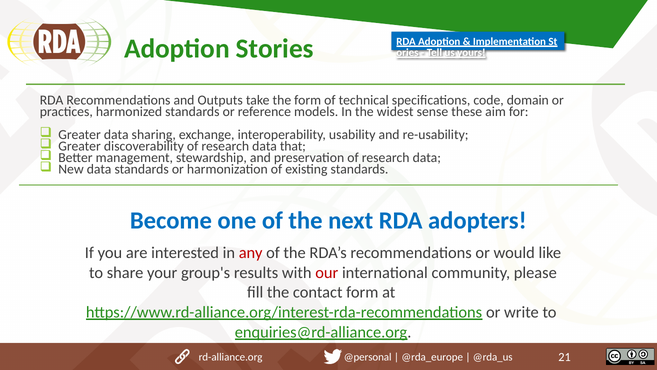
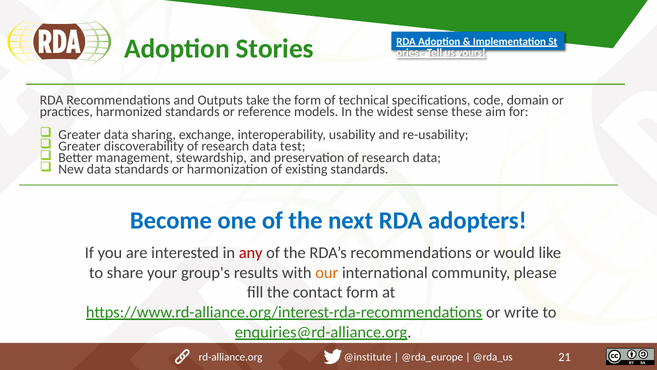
that: that -> test (293, 146)
our colour: red -> orange (327, 272)
@personal: @personal -> @institute (368, 357)
